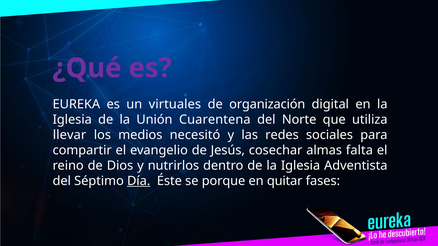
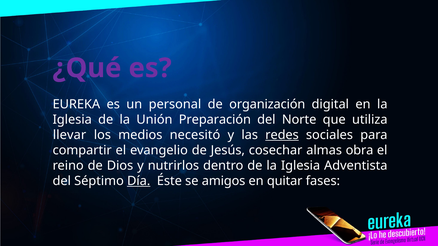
virtuales: virtuales -> personal (175, 104)
Cuarentena: Cuarentena -> Preparación (215, 120)
redes underline: none -> present (282, 135)
falta: falta -> obra (360, 150)
porque: porque -> amigos (224, 181)
